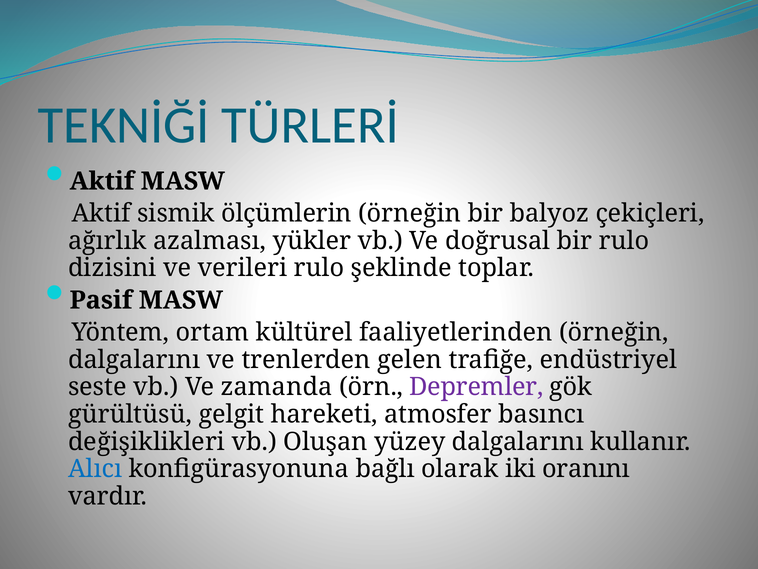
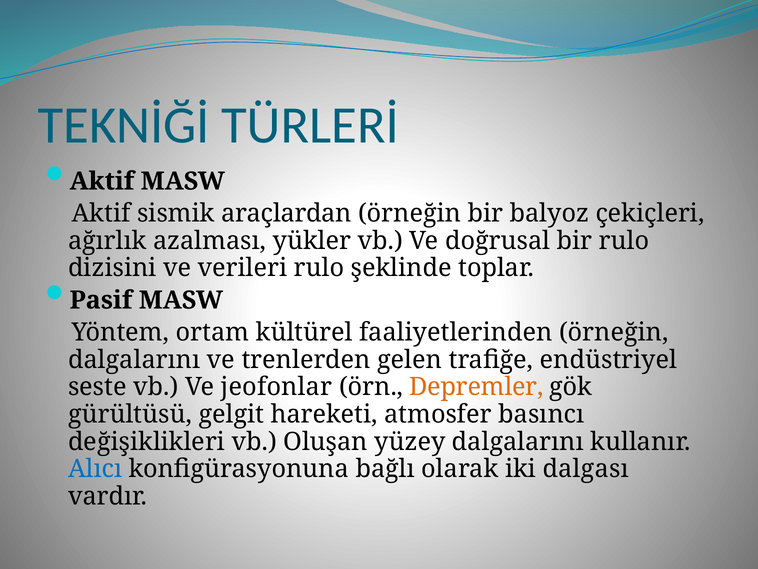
ölçümlerin: ölçümlerin -> araçlardan (286, 213)
zamanda: zamanda -> jeofonlar (276, 387)
Depremler colour: purple -> orange (476, 387)
oranını: oranını -> dalgası (586, 469)
